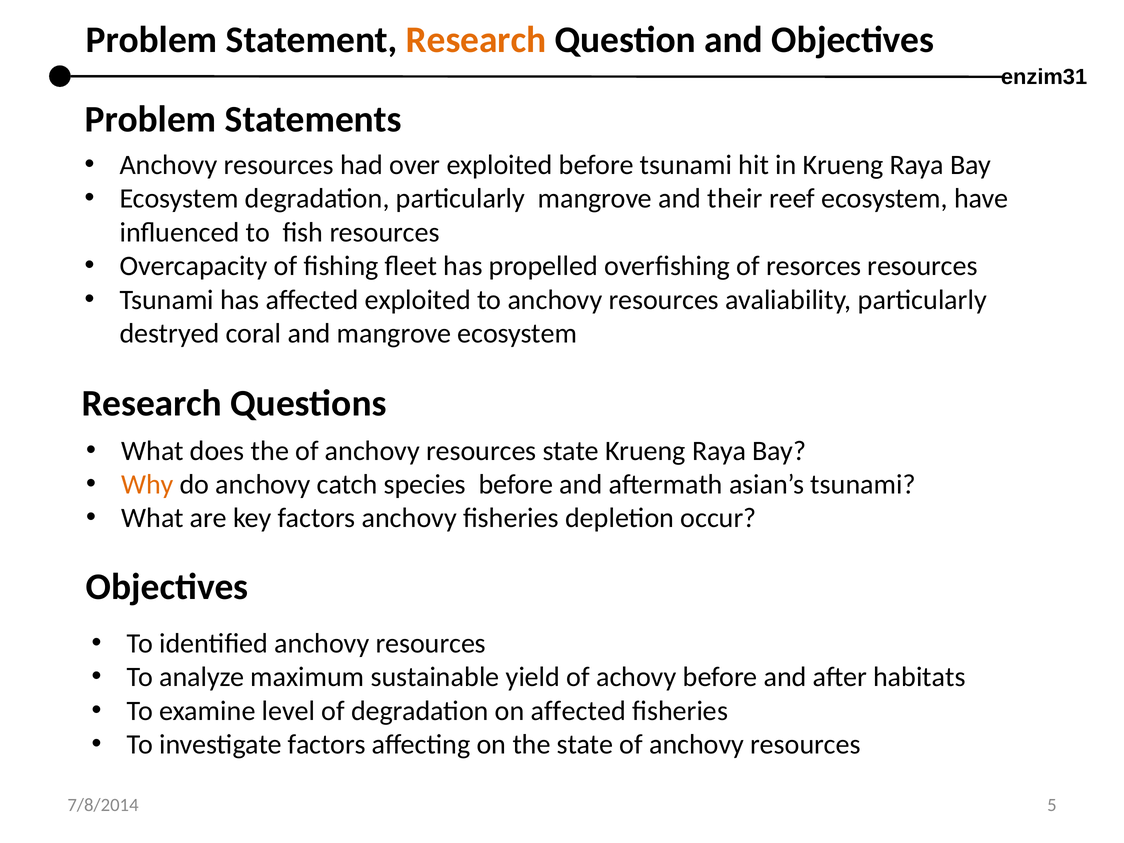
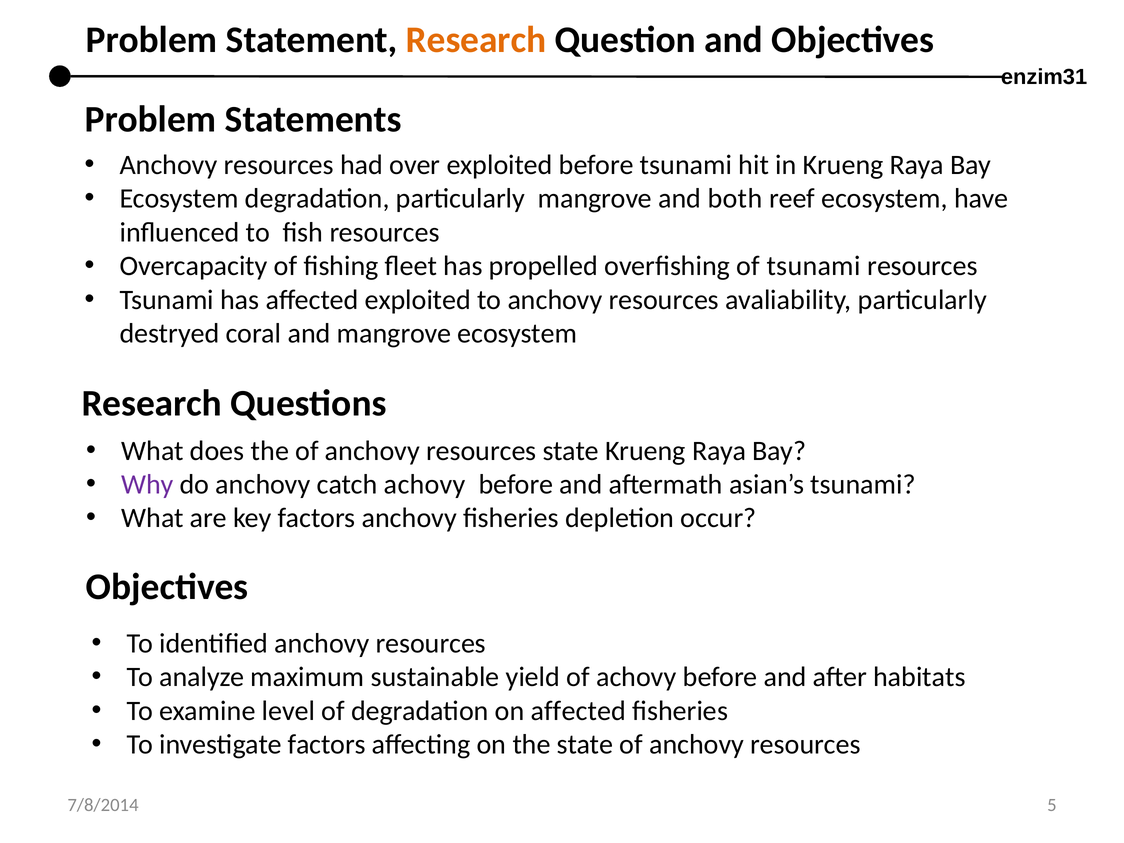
their: their -> both (735, 199)
of resorces: resorces -> tsunami (814, 266)
Why colour: orange -> purple (147, 484)
catch species: species -> achovy (425, 484)
